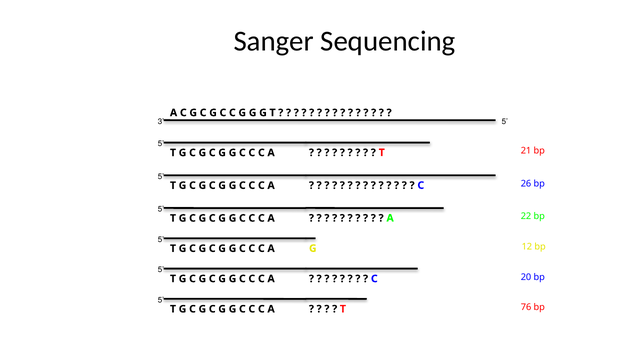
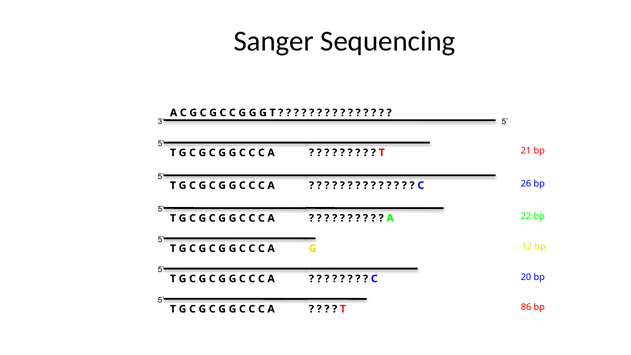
76: 76 -> 86 (526, 307)
